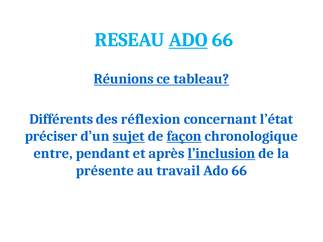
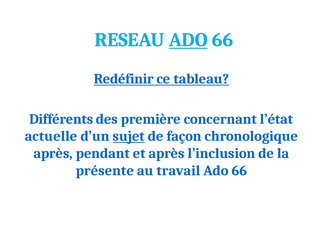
Réunions: Réunions -> Redéfinir (124, 79)
réflexion: réflexion -> première (151, 119)
préciser: préciser -> actuelle (51, 136)
façon underline: present -> none (184, 136)
entre: entre -> après (53, 154)
l’inclusion underline: present -> none (221, 154)
